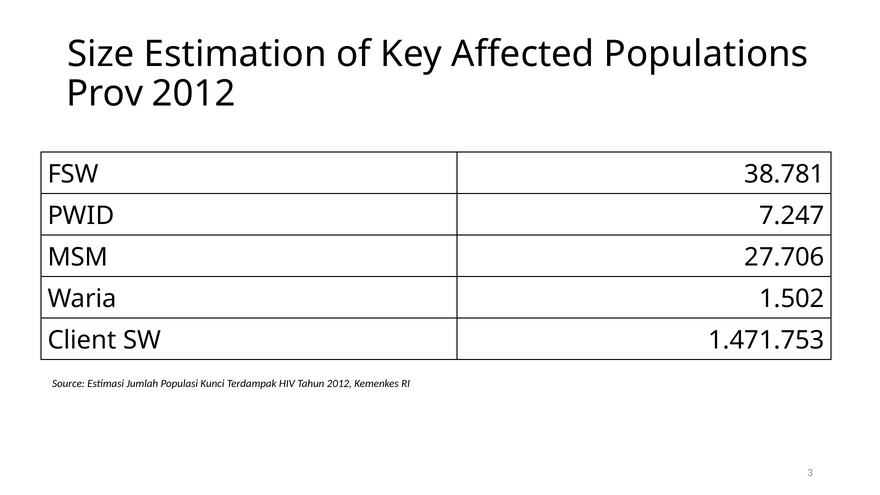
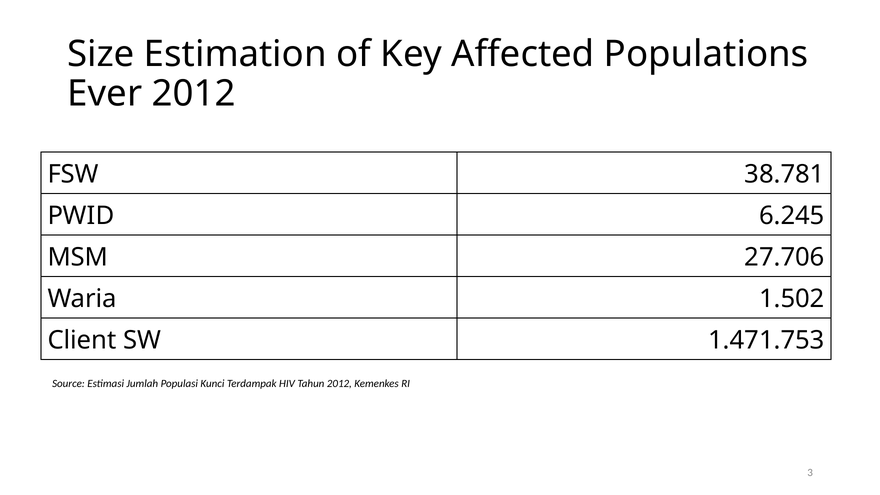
Prov: Prov -> Ever (105, 94)
7.247: 7.247 -> 6.245 (792, 216)
